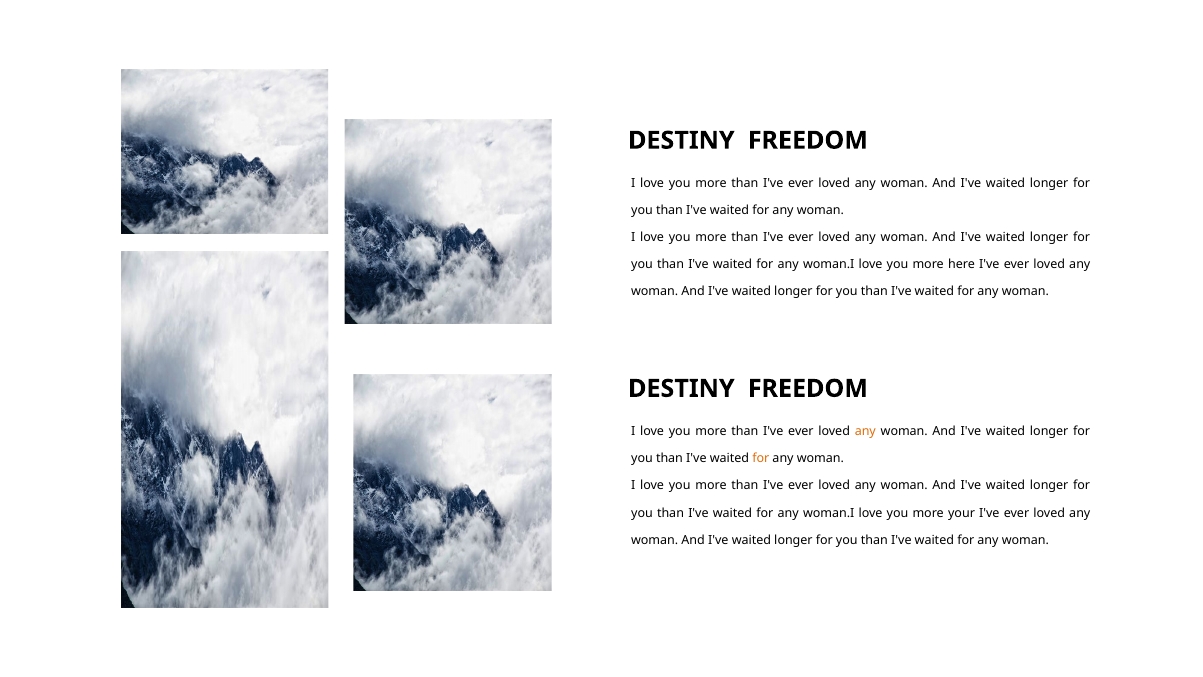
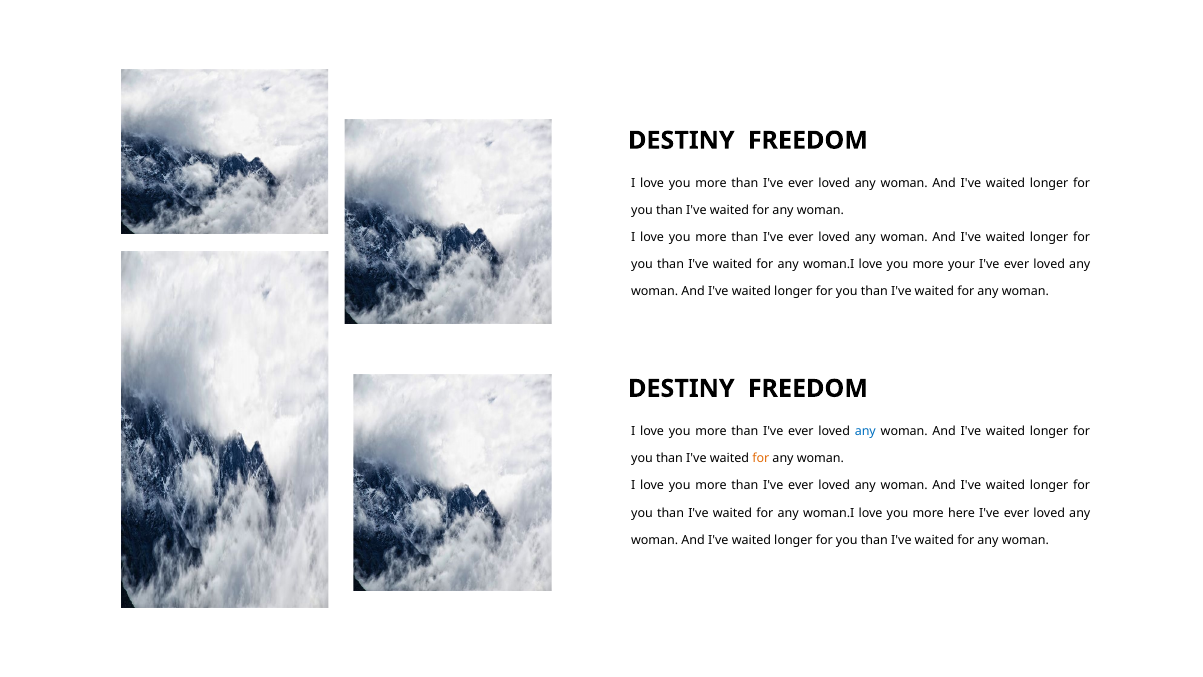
here: here -> your (961, 265)
any colour: orange -> blue (865, 431)
your: your -> here (962, 513)
